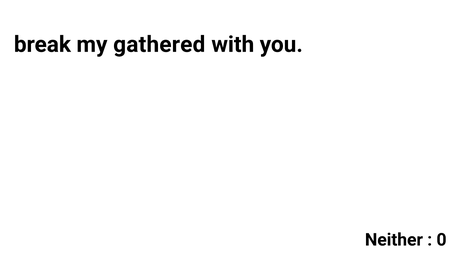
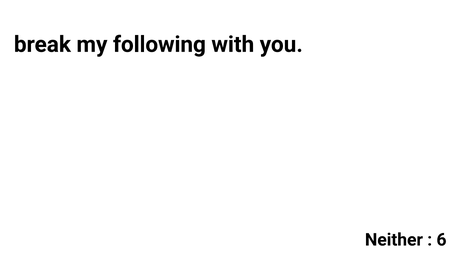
gathered: gathered -> following (159, 44)
0: 0 -> 6 (441, 239)
